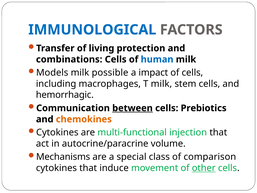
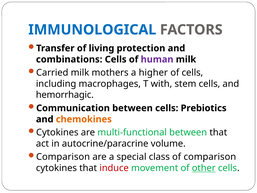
human colour: blue -> purple (157, 59)
Models: Models -> Carried (52, 73)
possible: possible -> mothers (110, 73)
impact: impact -> higher (153, 73)
T milk: milk -> with (161, 84)
between underline: present -> none (132, 108)
multi-functional injection: injection -> between (188, 132)
Mechanisms: Mechanisms -> Comparison (63, 157)
induce colour: black -> red (114, 168)
